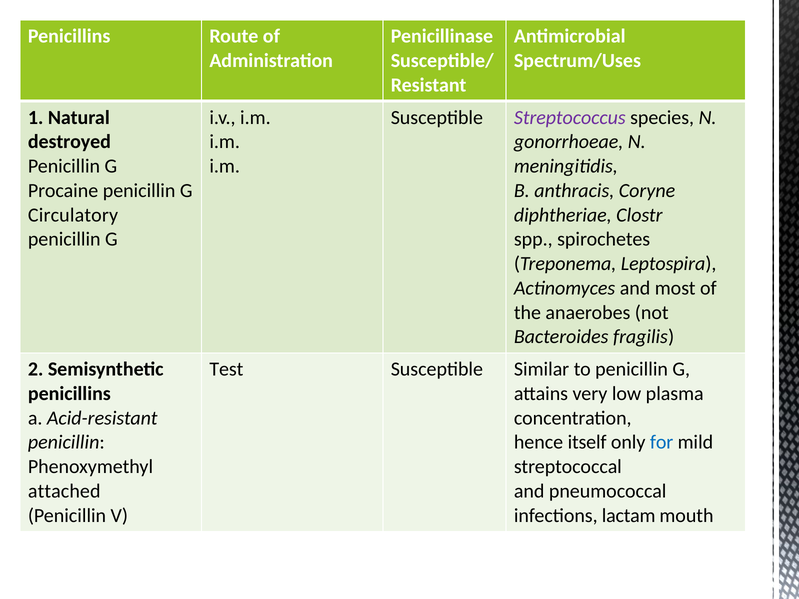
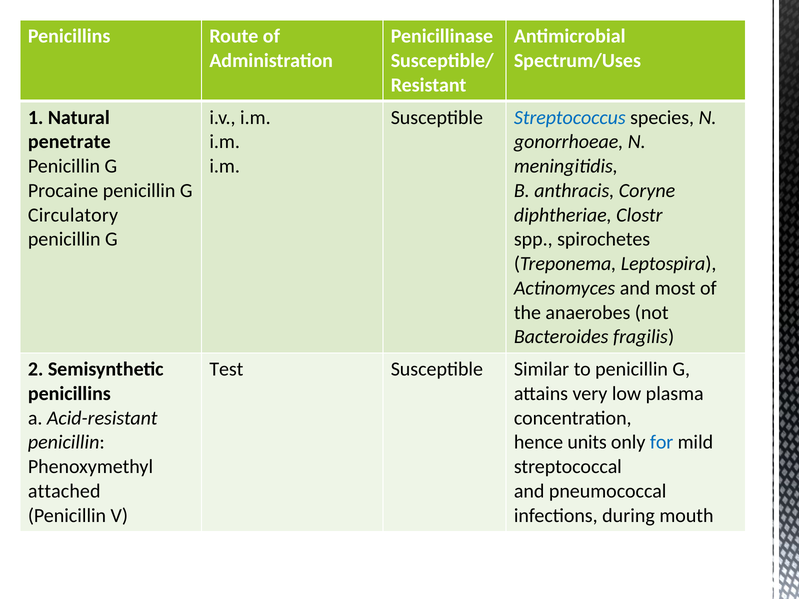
Streptococcus colour: purple -> blue (570, 118)
destroyed: destroyed -> penetrate (69, 142)
itself: itself -> units (587, 443)
lactam: lactam -> during (629, 516)
